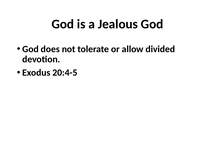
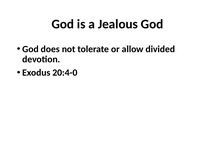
20:4-5: 20:4-5 -> 20:4-0 (65, 73)
